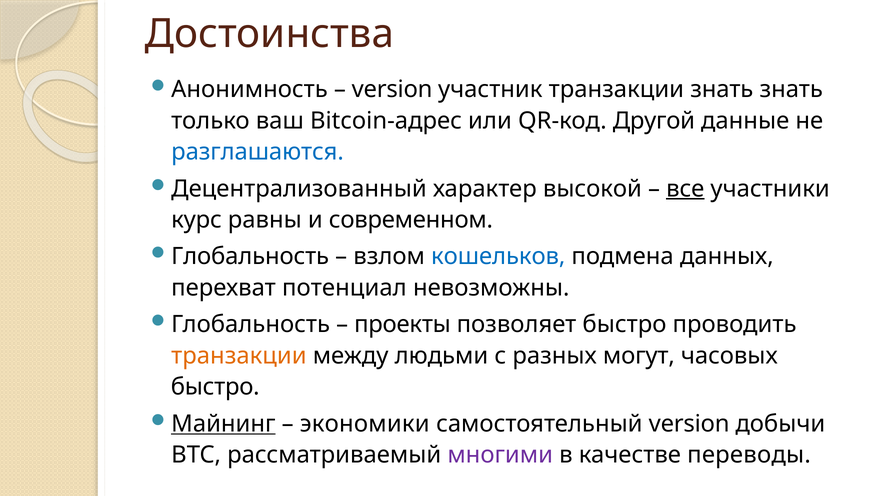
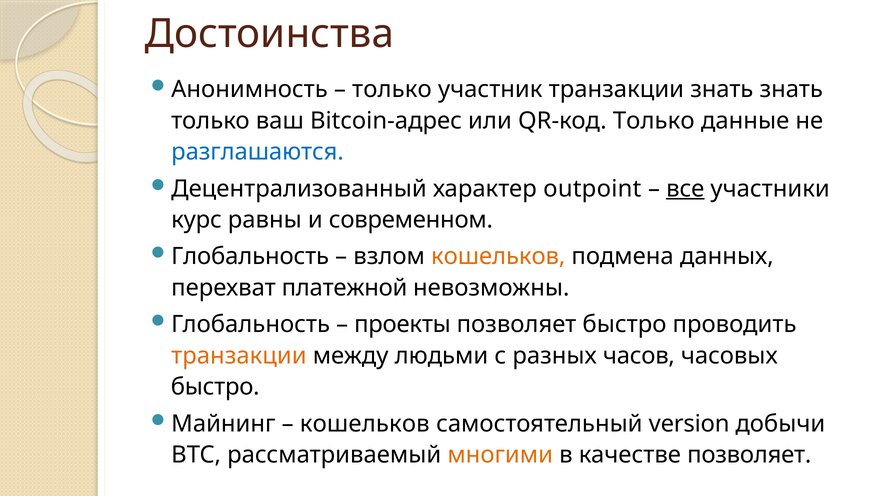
version: version -> только (392, 89)
QR-код Другой: Другой -> Только (654, 121)
высокой: высокой -> outpoint (592, 188)
кошельков colour: blue -> orange (498, 256)
потенциал: потенциал -> платежной (345, 288)
могут: могут -> часов (639, 355)
Майнинг underline: present -> none (223, 423)
экономики: экономики -> кошельков (365, 423)
многими colour: purple -> orange (500, 455)
качестве переводы: переводы -> позволяет (749, 455)
